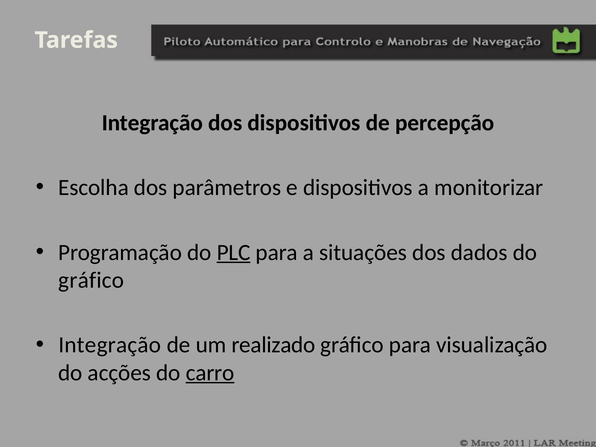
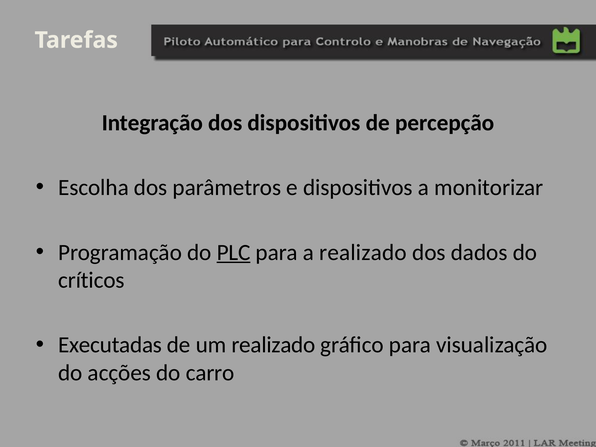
a situações: situações -> realizado (363, 252)
gráfico: gráfico -> críticos (91, 280)
Integração: Integração -> Executadas (110, 345)
carro underline: present -> none (210, 373)
